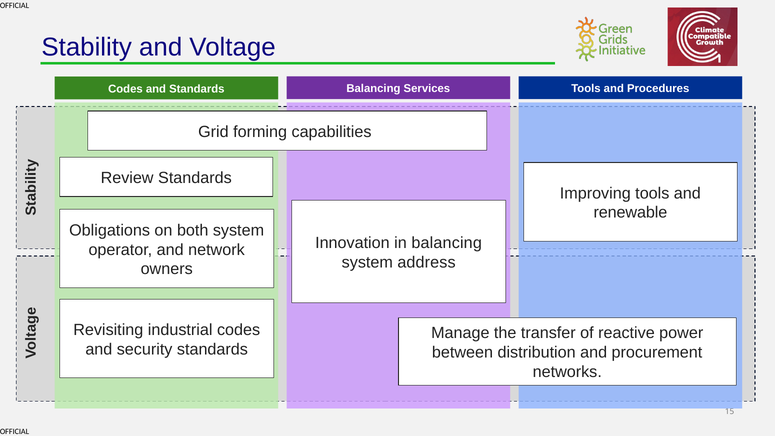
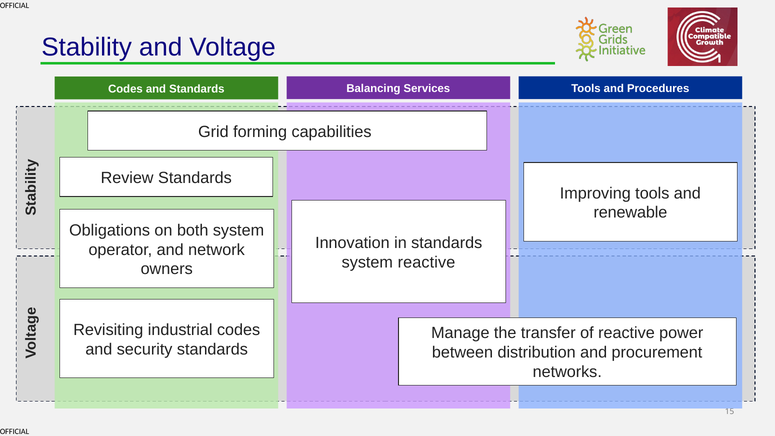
in balancing: balancing -> standards (447, 243)
system address: address -> reactive (426, 262)
